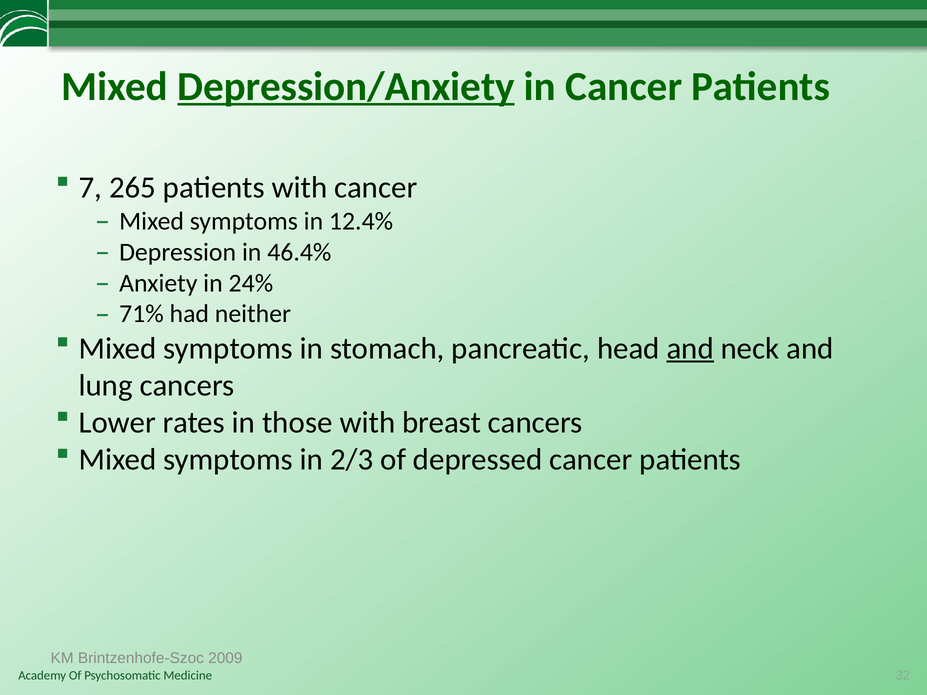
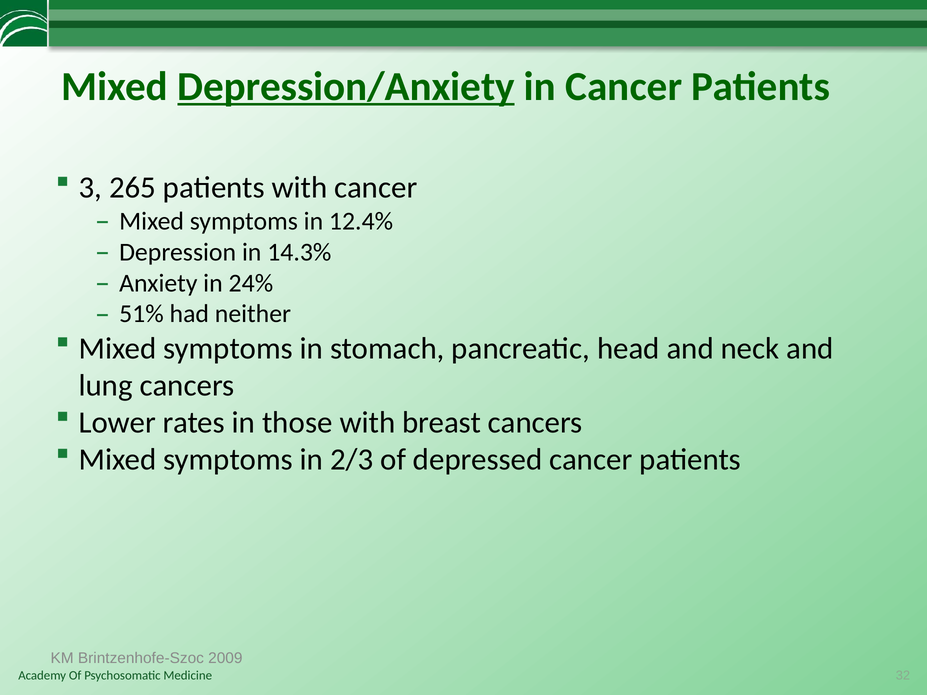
7: 7 -> 3 (90, 188)
46.4%: 46.4% -> 14.3% (299, 252)
71%: 71% -> 51% (141, 314)
and underline: present -> none (690, 348)
